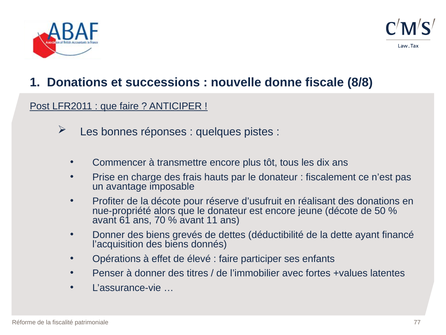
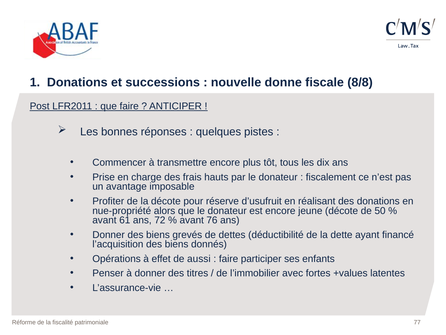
70: 70 -> 72 (160, 220)
11: 11 -> 76 (212, 220)
élevé: élevé -> aussi (199, 258)
